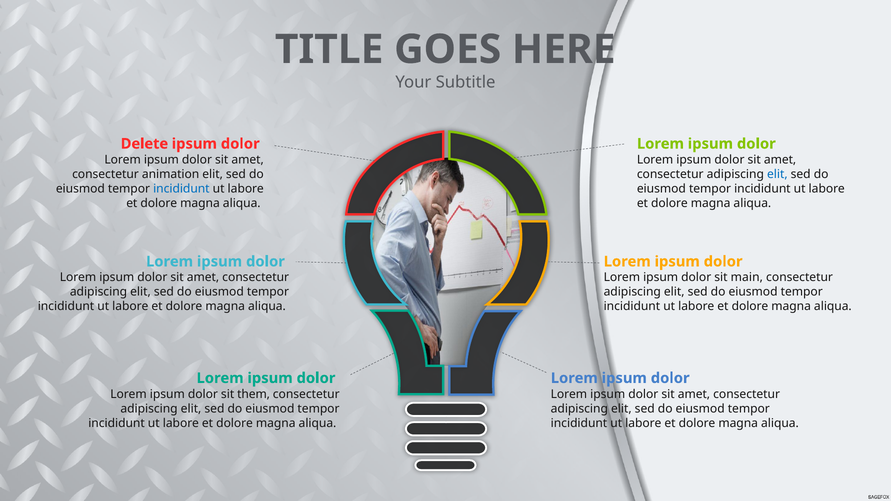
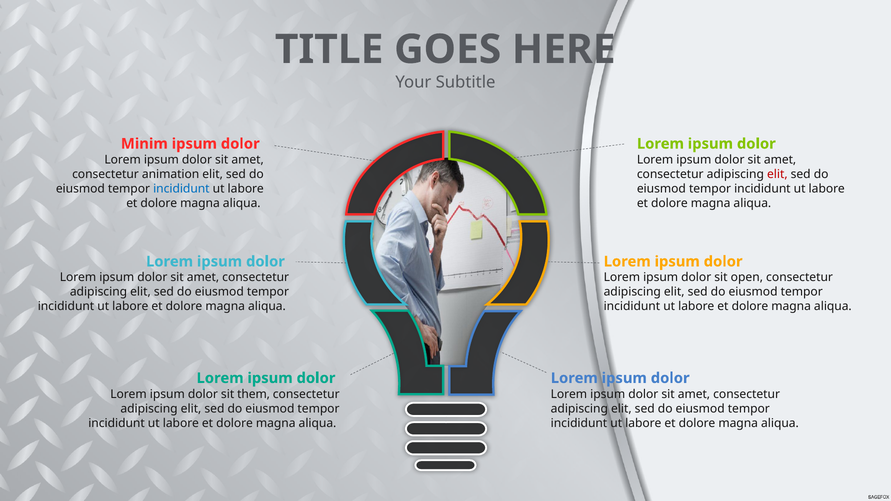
Delete: Delete -> Minim (144, 144)
elit colour: blue -> red (777, 174)
main: main -> open (747, 278)
